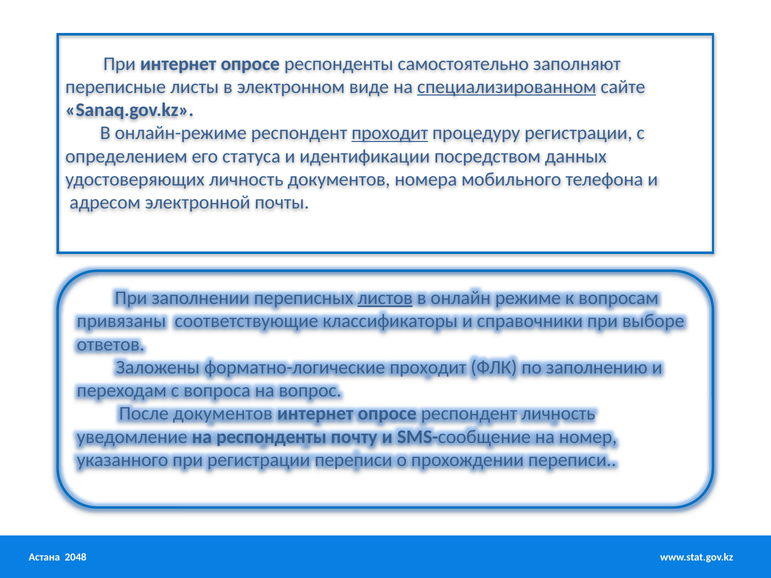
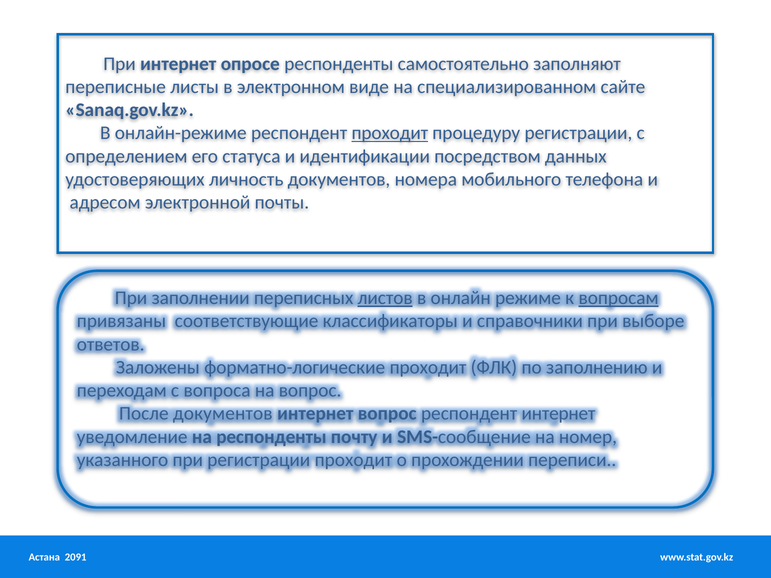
специализированном underline: present -> none (507, 87)
вопросам underline: none -> present (619, 298)
опросе: опросе -> вопрос (387, 414)
респондент личность: личность -> интернет (559, 414)
регистрации переписи: переписи -> проходит (353, 460)
2048: 2048 -> 2091 (76, 558)
